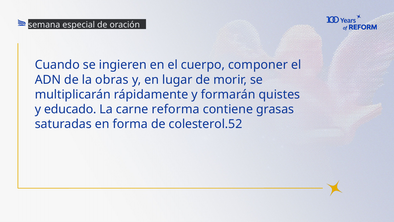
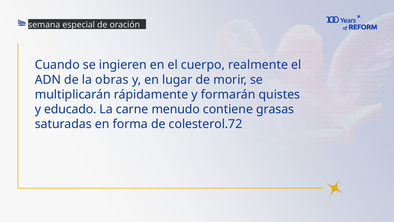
componer: componer -> realmente (258, 65)
reforma: reforma -> menudo (176, 109)
colesterol.52: colesterol.52 -> colesterol.72 (206, 124)
